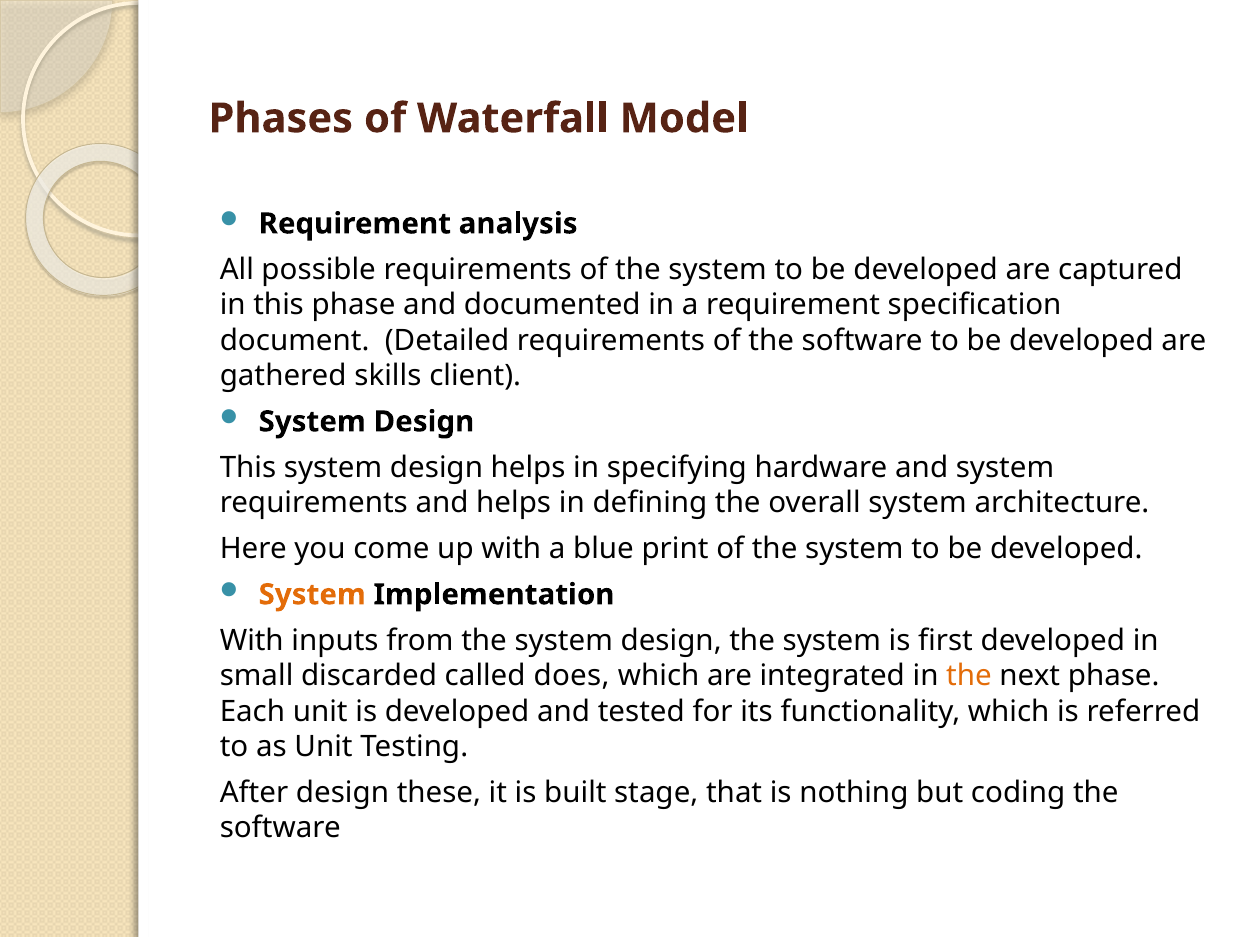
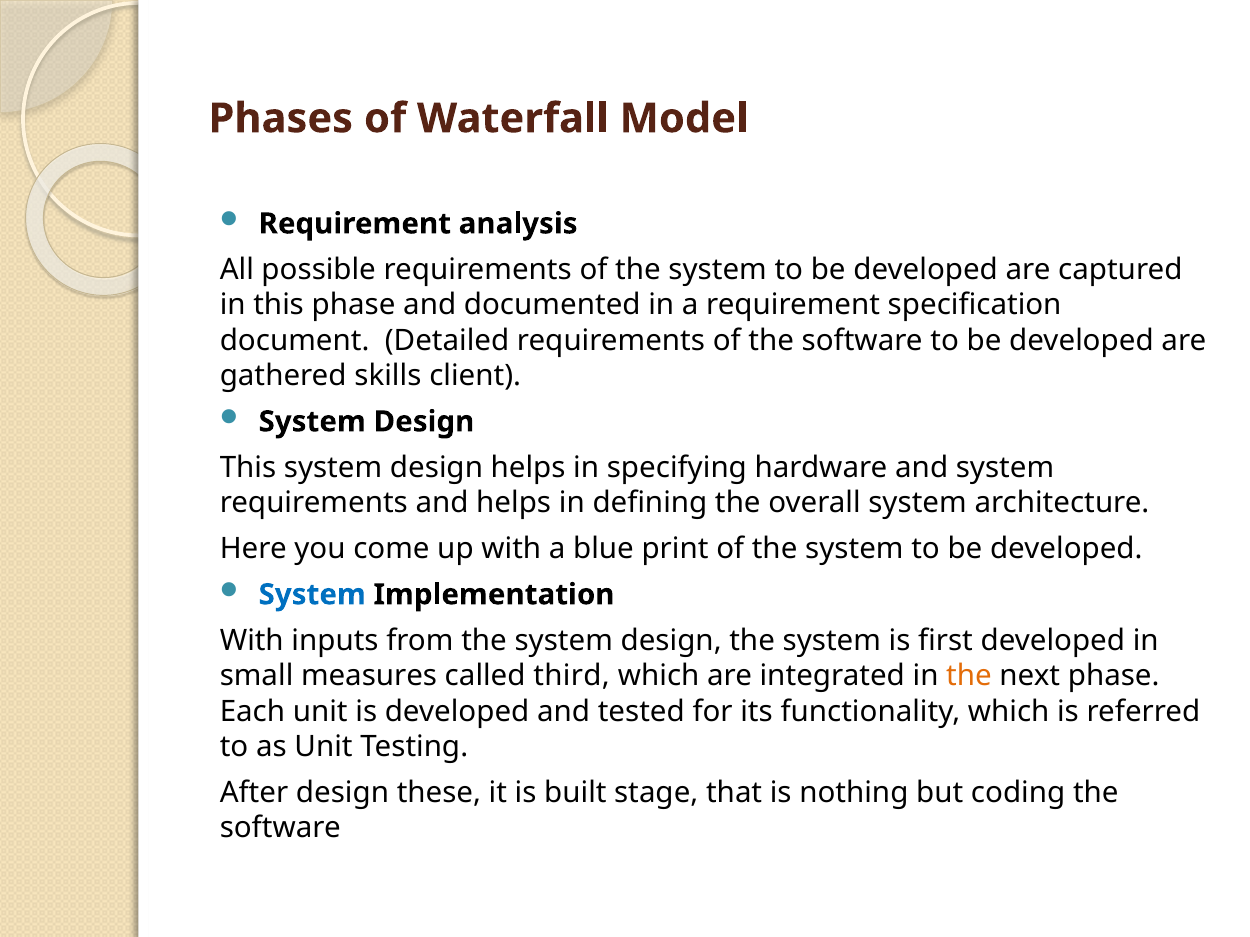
System colour: orange -> blue (312, 595)
discarded: discarded -> measures (369, 676)
does: does -> third (572, 676)
